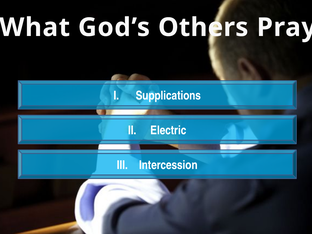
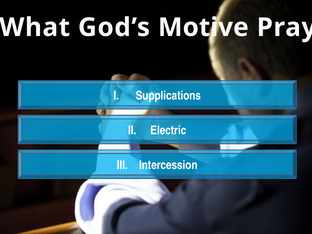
Others: Others -> Motive (203, 27)
